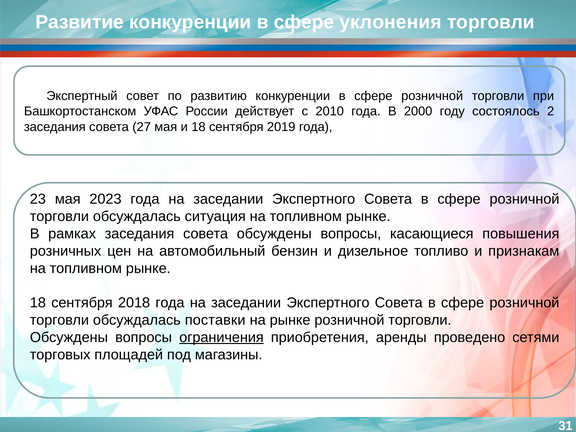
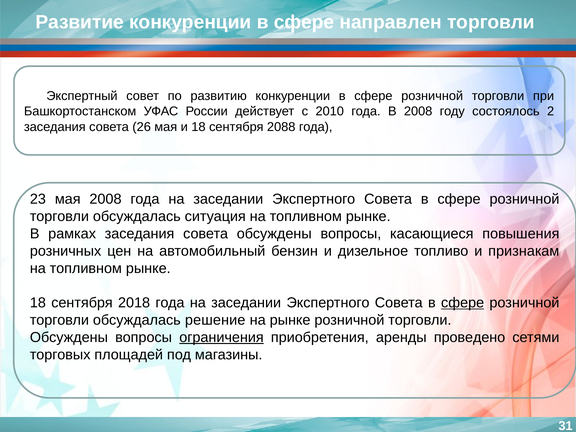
уклонения: уклонения -> направлен (391, 22)
В 2000: 2000 -> 2008 (418, 111)
27: 27 -> 26 (142, 127)
2019: 2019 -> 2088 (281, 127)
мая 2023: 2023 -> 2008 (105, 199)
сфере underline: none -> present (463, 303)
поставки: поставки -> решение (215, 320)
